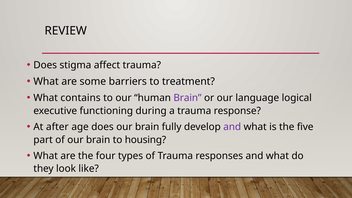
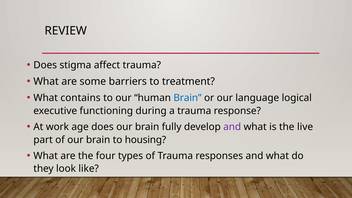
Brain colour: purple -> blue (188, 98)
after: after -> work (57, 127)
five: five -> live (305, 127)
